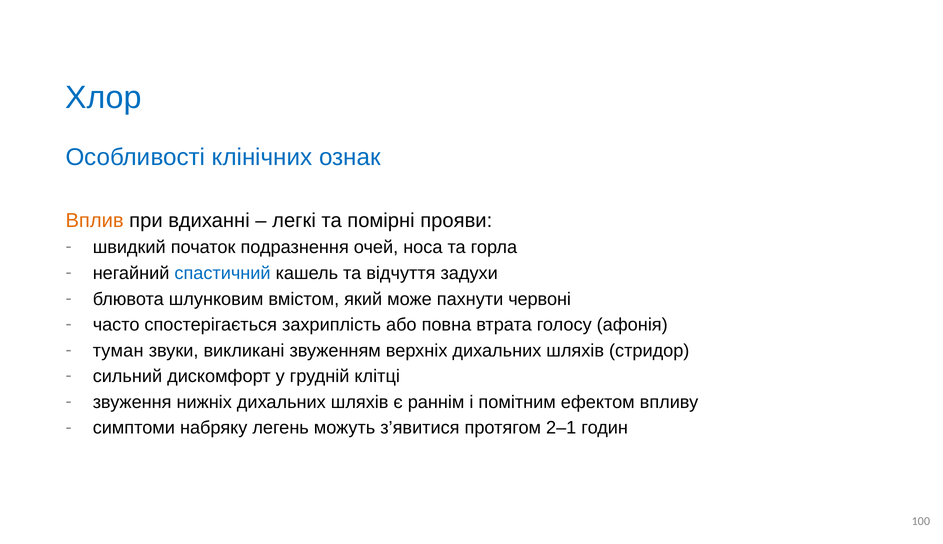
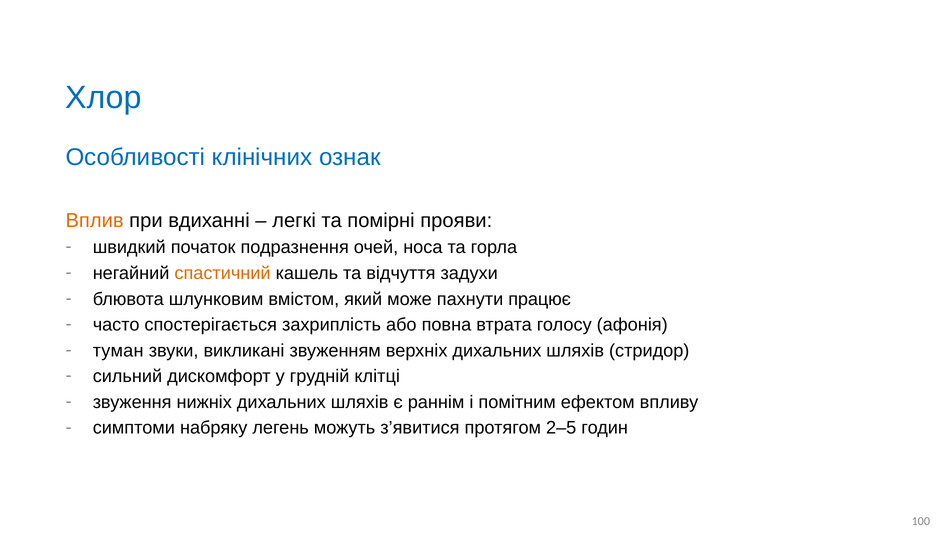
спастичний colour: blue -> orange (223, 273)
червоні: червоні -> працює (540, 299)
2–1: 2–1 -> 2–5 (561, 428)
